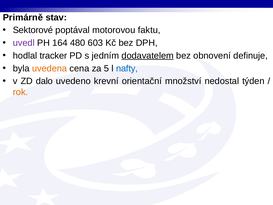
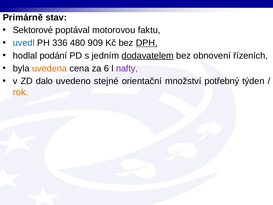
uvedl colour: purple -> blue (24, 43)
164: 164 -> 336 (60, 43)
603: 603 -> 909 (95, 43)
DPH underline: none -> present (147, 43)
tracker: tracker -> podání (53, 56)
definuje: definuje -> řízeních (251, 56)
5: 5 -> 6 (106, 68)
nafty colour: blue -> purple (127, 68)
krevní: krevní -> stejné (106, 81)
nedostal: nedostal -> potřebný (222, 81)
